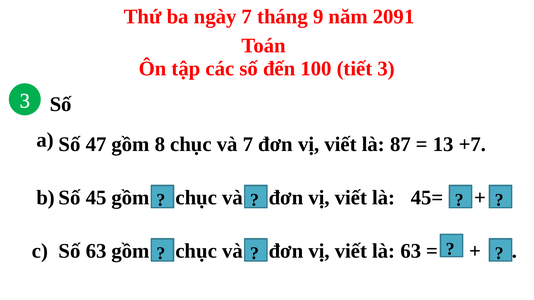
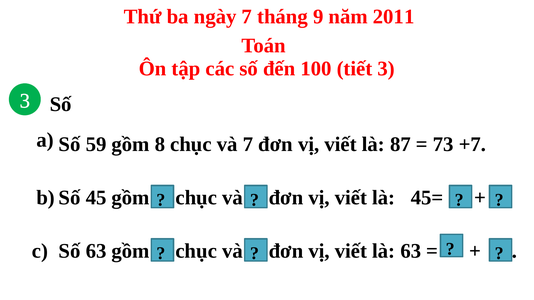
2091: 2091 -> 2011 (394, 17)
47: 47 -> 59 (96, 144)
13: 13 -> 73 (443, 144)
